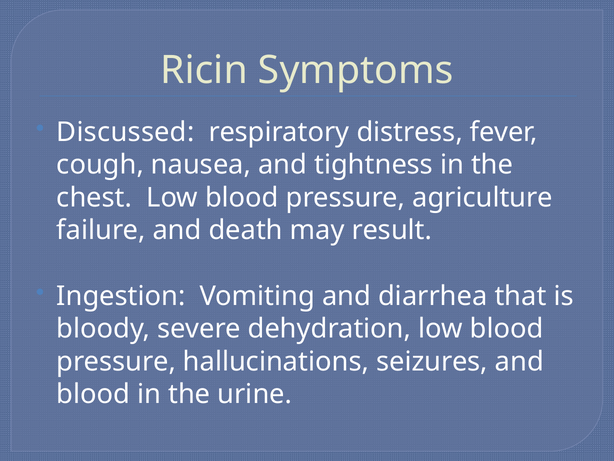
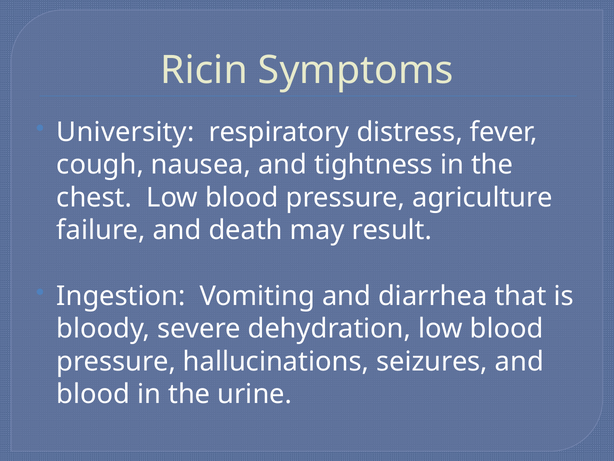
Discussed: Discussed -> University (125, 132)
